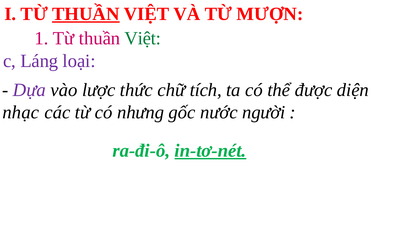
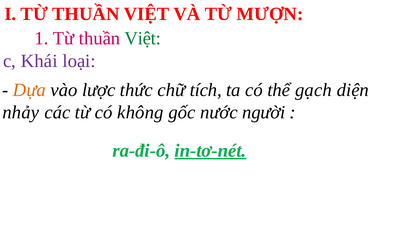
THUẦN underline: present -> none (86, 14)
Láng: Láng -> Khái (39, 61)
Dựa colour: purple -> orange (29, 90)
được: được -> gạch (313, 90)
nhạc: nhạc -> nhảy (21, 112)
nhưng: nhưng -> không (140, 112)
